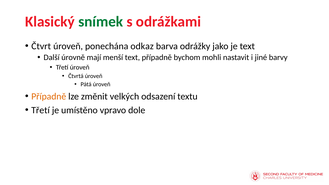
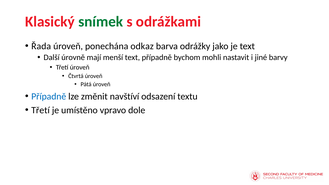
Čtvrt: Čtvrt -> Řada (41, 46)
Případně colour: orange -> blue (49, 96)
velkých: velkých -> navštíví (125, 96)
